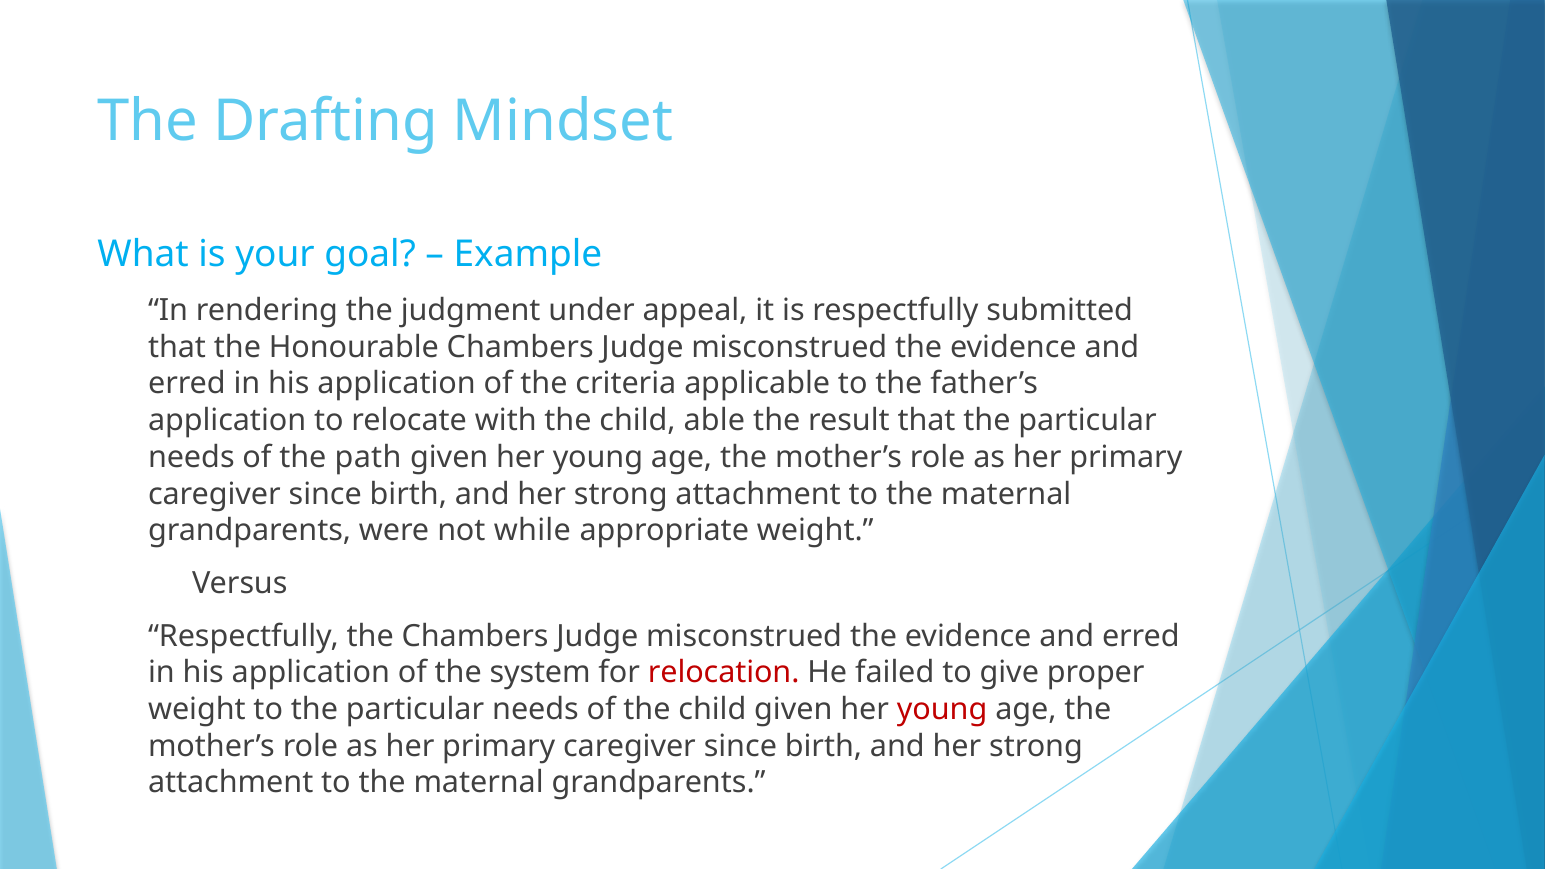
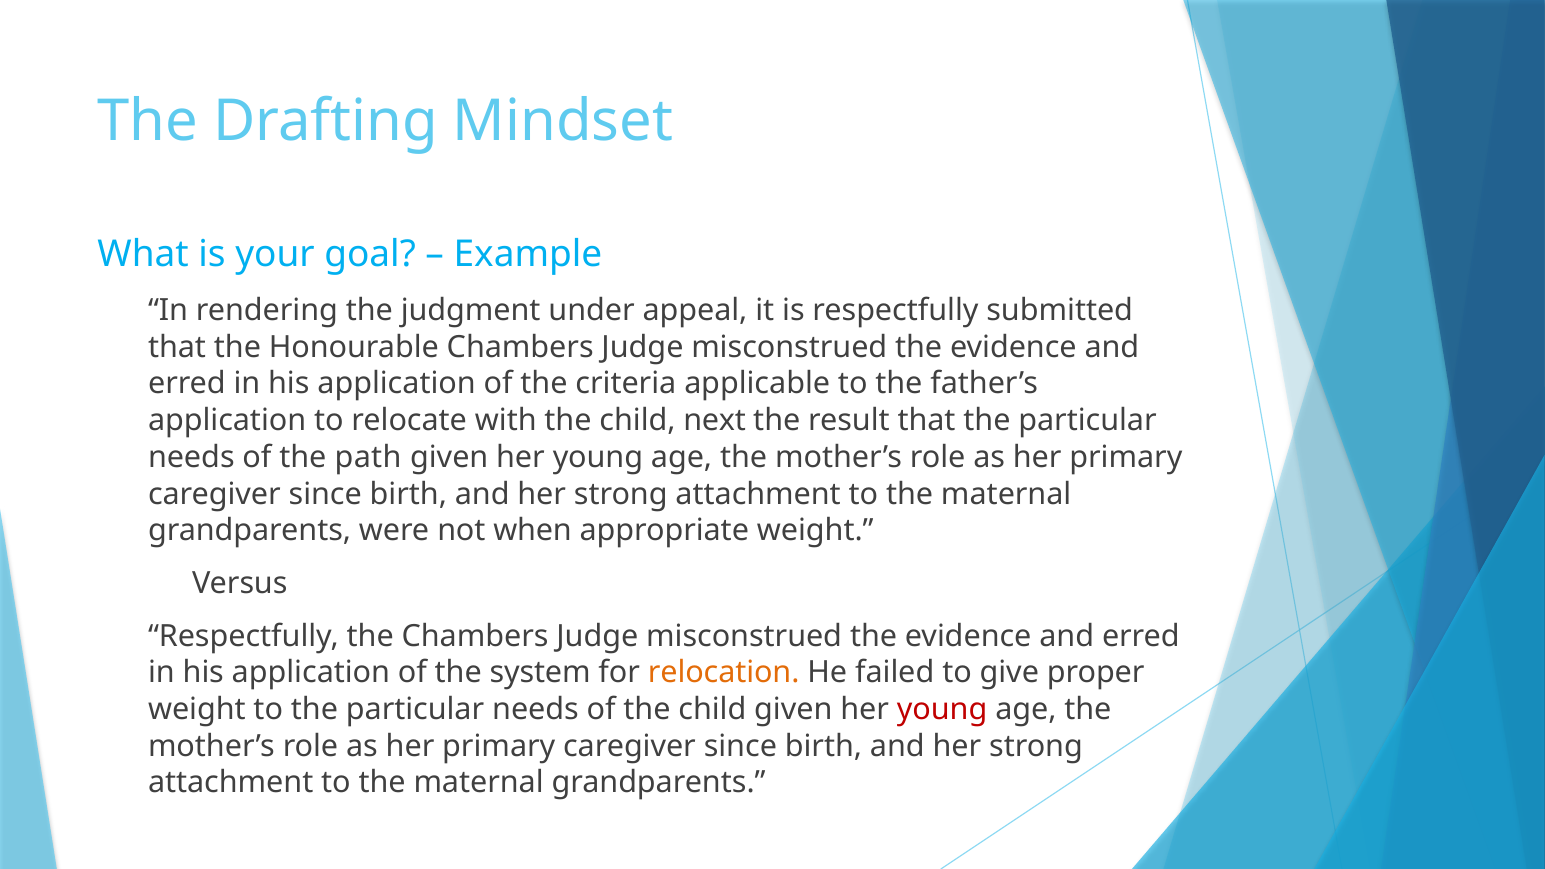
able: able -> next (715, 421)
while: while -> when (533, 531)
relocation colour: red -> orange (724, 673)
